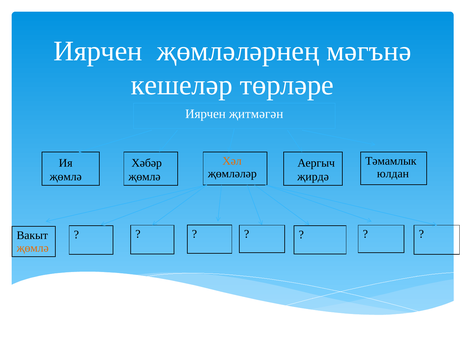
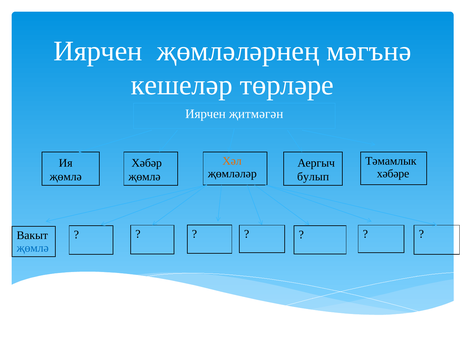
юлдан: юлдан -> хәбәре (393, 174)
җирдә: җирдә -> булып (313, 177)
җөмлә colour: orange -> blue (33, 249)
